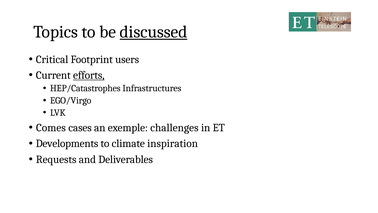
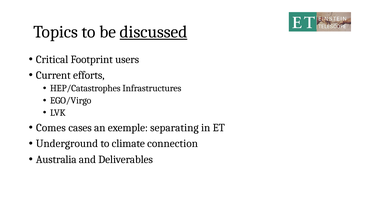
efforts underline: present -> none (89, 75)
challenges: challenges -> separating (174, 127)
Developments: Developments -> Underground (67, 143)
inspiration: inspiration -> connection (173, 143)
Requests: Requests -> Australia (56, 159)
